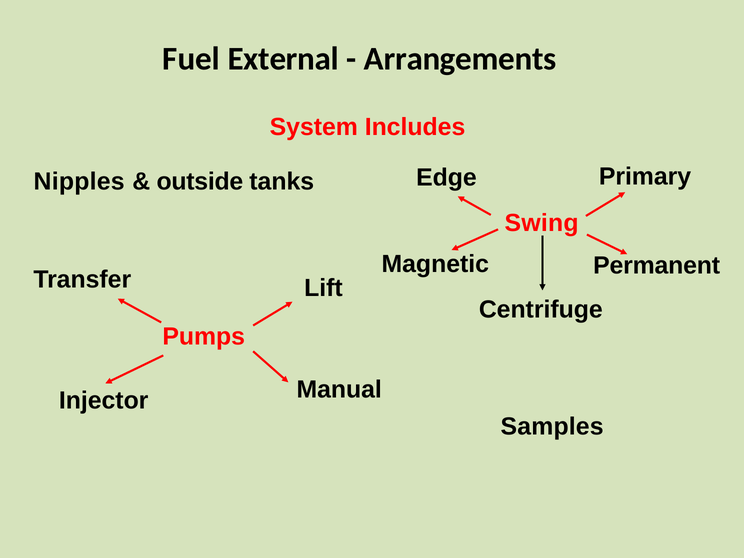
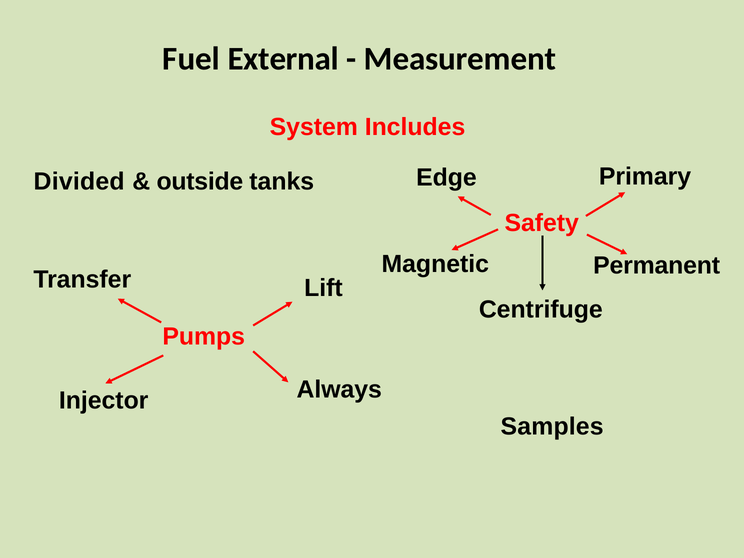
Arrangements: Arrangements -> Measurement (460, 59)
Nipples: Nipples -> Divided (79, 182)
Swing: Swing -> Safety (542, 223)
Manual: Manual -> Always (339, 389)
